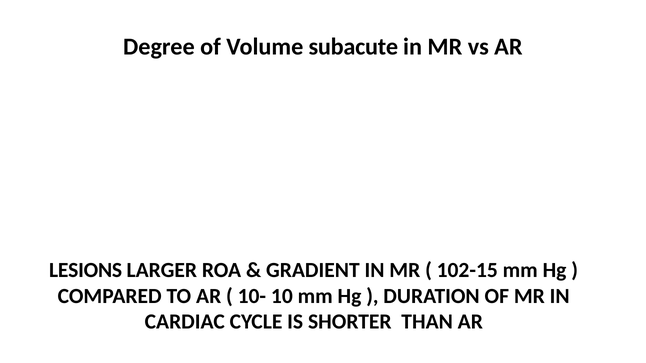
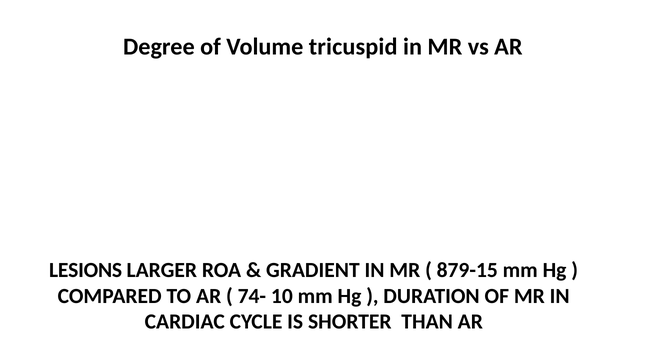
subacute: subacute -> tricuspid (353, 47)
102-15: 102-15 -> 879-15 (467, 270)
10-: 10- -> 74- (252, 296)
